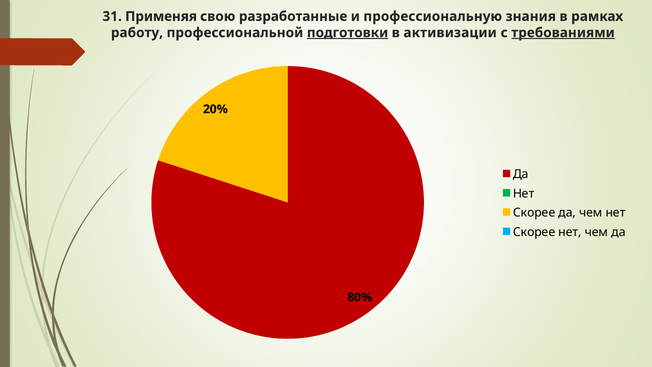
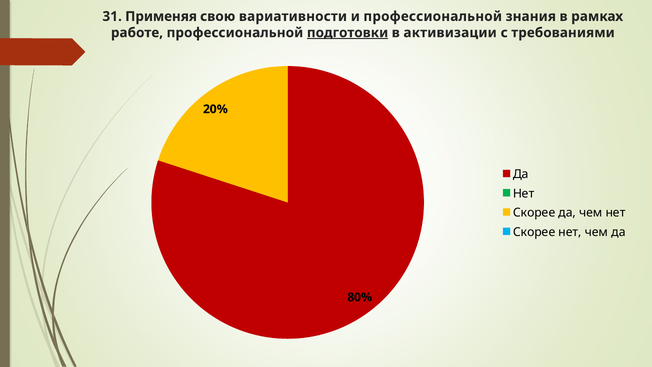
разработанные: разработанные -> вариативности (293, 16)
и профессиональную: профессиональную -> профессиональной (433, 16)
работу: работу -> работе (137, 33)
требованиями underline: present -> none (563, 33)
